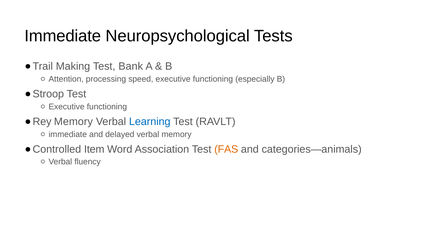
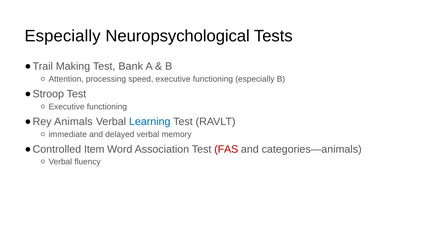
Immediate: Immediate -> Especially (63, 36)
Memory: Memory -> Animals (73, 121)
FAS colour: orange -> red (226, 149)
